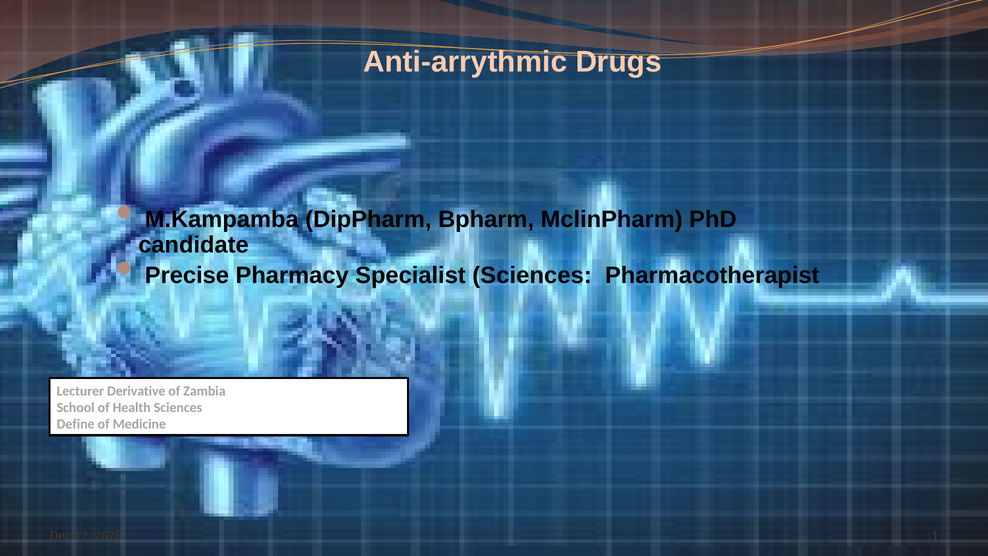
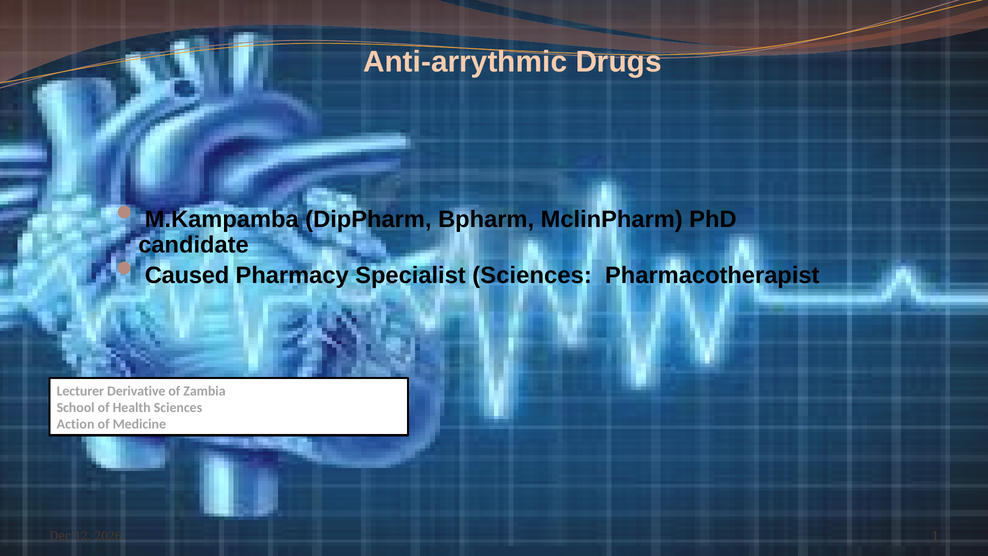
Precise: Precise -> Caused (187, 275)
Define: Define -> Action (76, 424)
